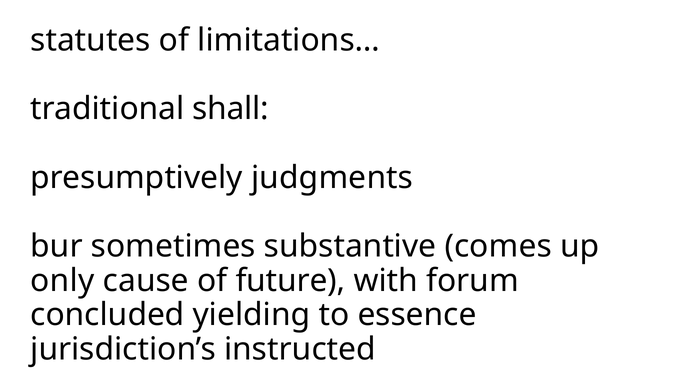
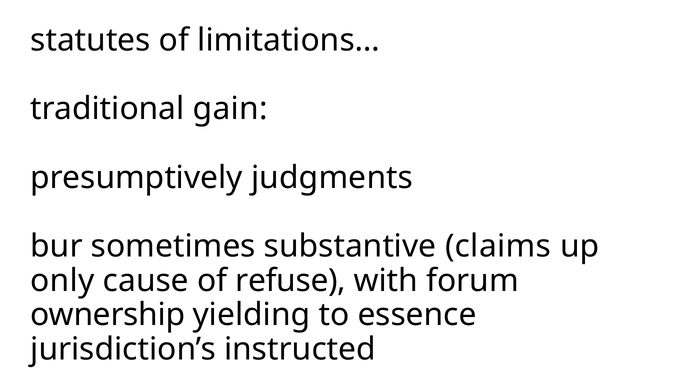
shall: shall -> gain (230, 109)
comes: comes -> claims (498, 246)
future: future -> refuse (291, 281)
concluded: concluded -> ownership (108, 315)
